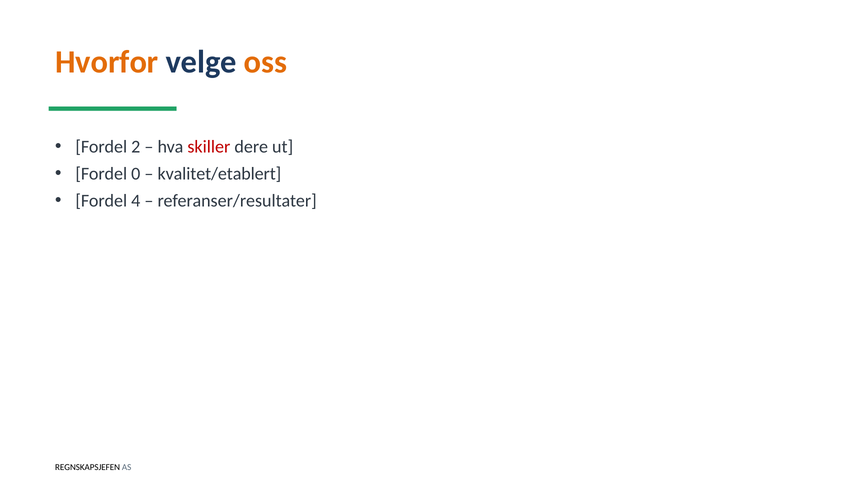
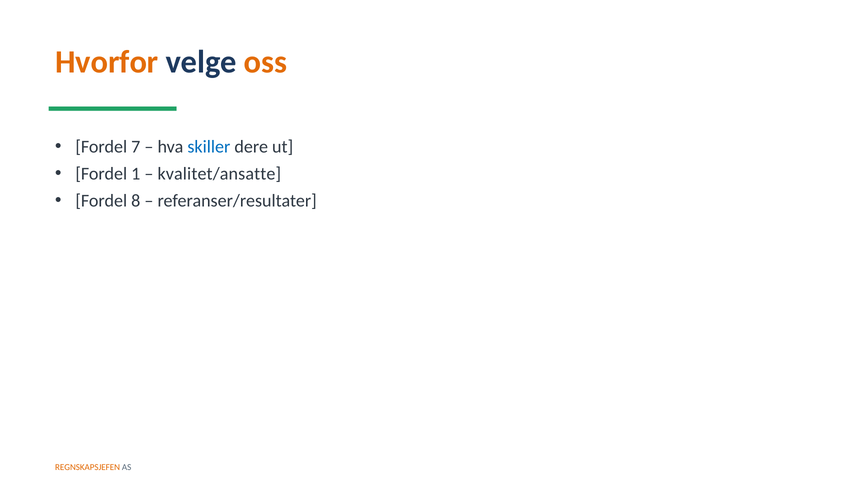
2: 2 -> 7 (136, 147)
skiller colour: red -> blue (209, 147)
0: 0 -> 1 (136, 174)
kvalitet/etablert: kvalitet/etablert -> kvalitet/ansatte (219, 174)
4: 4 -> 8 (136, 201)
REGNSKAPSJEFEN colour: black -> orange (88, 467)
